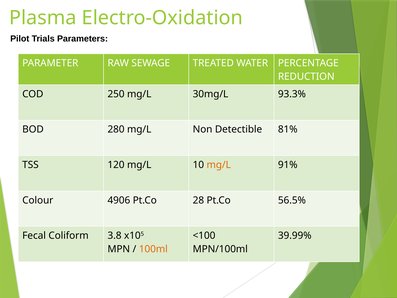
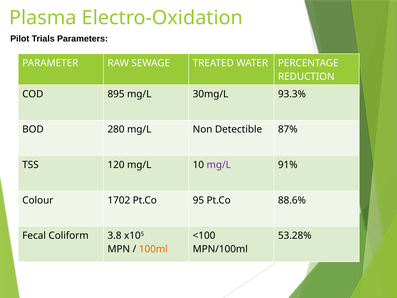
250: 250 -> 895 (116, 94)
81%: 81% -> 87% (288, 129)
mg/L colour: orange -> purple (219, 165)
4906: 4906 -> 1702 (119, 200)
28: 28 -> 95 (198, 200)
56.5%: 56.5% -> 88.6% (292, 200)
39.99%: 39.99% -> 53.28% (295, 235)
